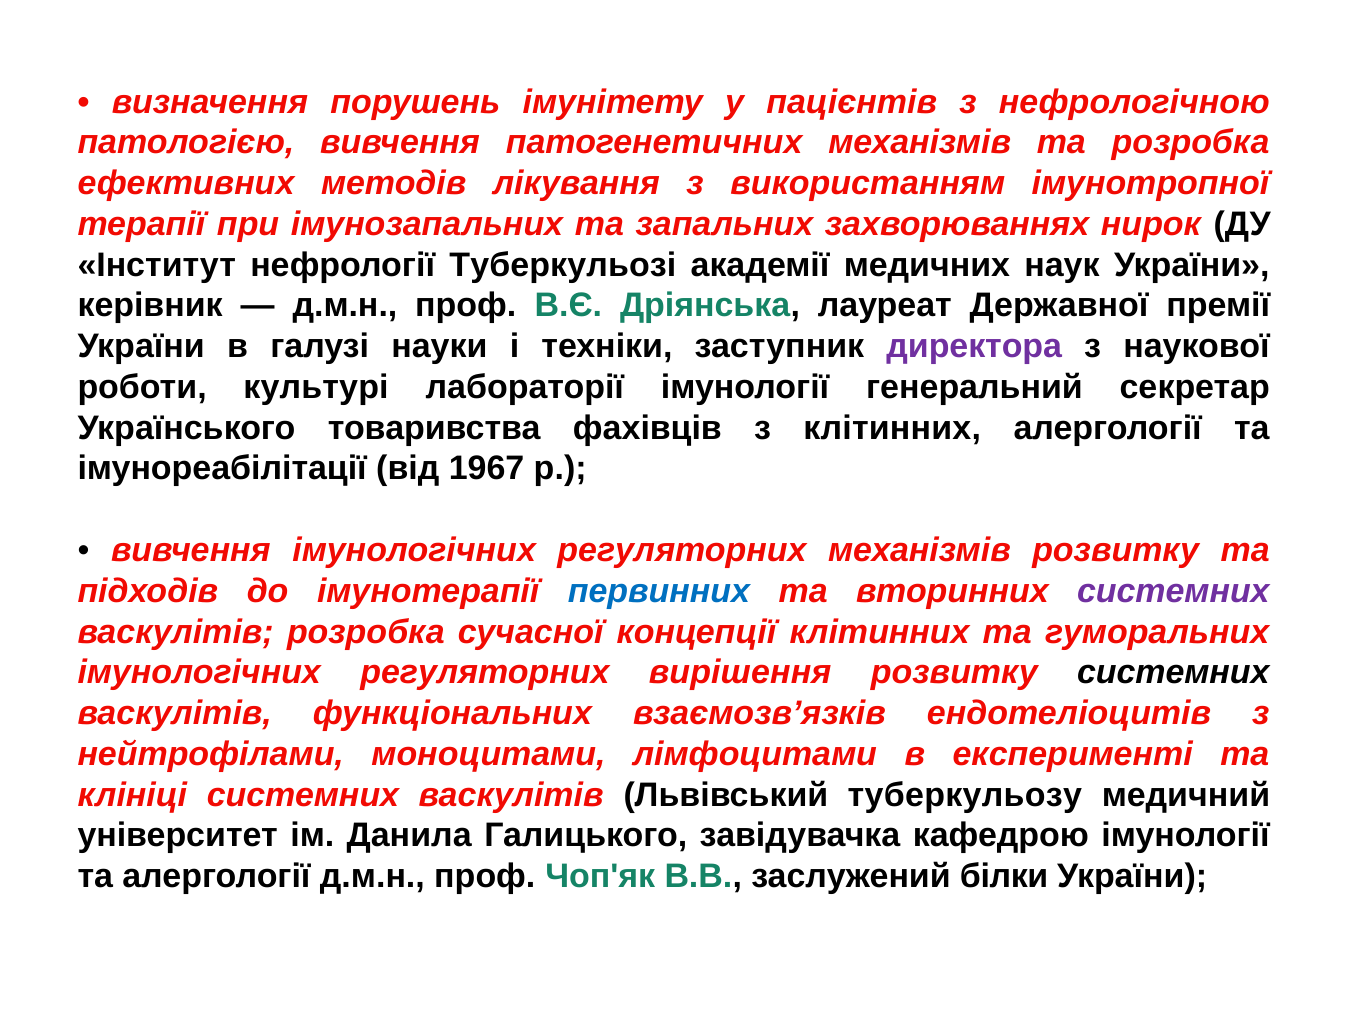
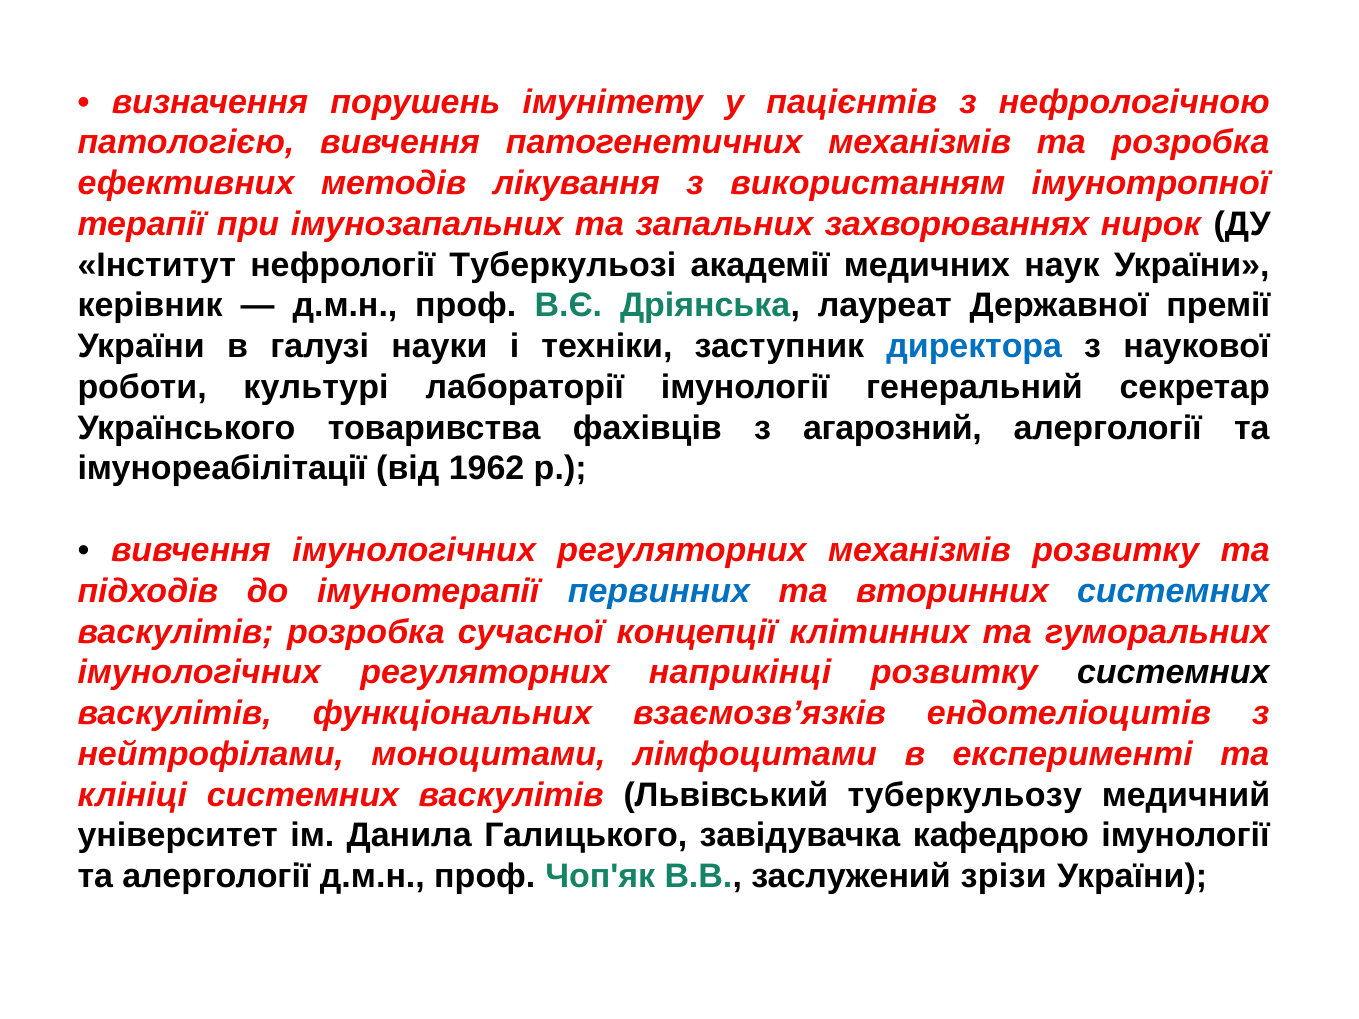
директора colour: purple -> blue (974, 347)
з клітинних: клітинних -> агарозний (892, 428)
1967: 1967 -> 1962 (487, 469)
системних colour: purple -> blue (1173, 591)
вирішення: вирішення -> наприкінці (740, 673)
білки: білки -> зрізи (1004, 877)
